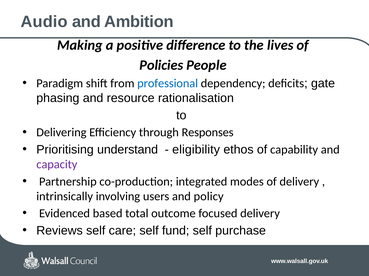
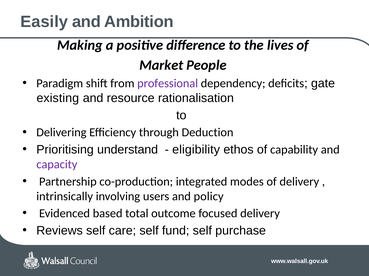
Audio: Audio -> Easily (44, 22)
Policies: Policies -> Market (161, 65)
professional colour: blue -> purple (168, 84)
phasing: phasing -> existing (58, 98)
Responses: Responses -> Deduction (208, 133)
